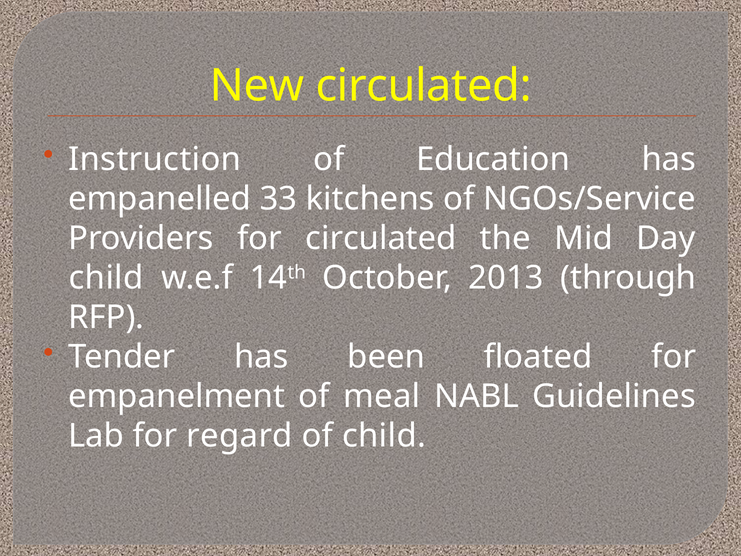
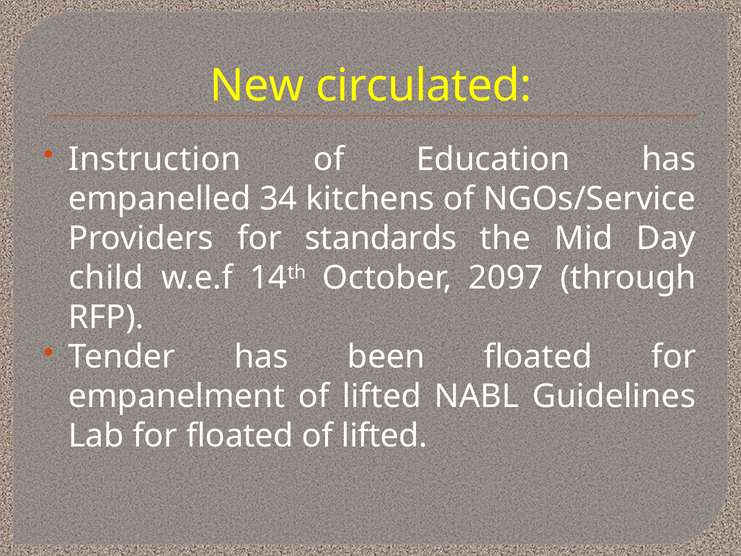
33: 33 -> 34 (278, 199)
for circulated: circulated -> standards (381, 238)
2013: 2013 -> 2097 (506, 278)
empanelment of meal: meal -> lifted (382, 396)
for regard: regard -> floated (240, 436)
child: child -> lifted (384, 436)
